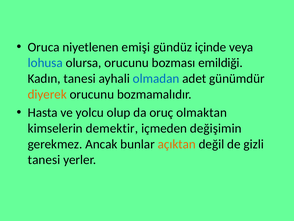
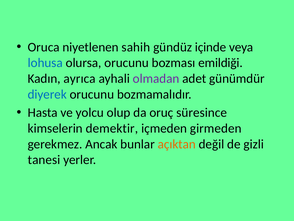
emişi: emişi -> sahih (136, 47)
Kadın tanesi: tanesi -> ayrıca (80, 78)
olmadan colour: blue -> purple (156, 78)
diyerek colour: orange -> blue (47, 94)
olmaktan: olmaktan -> süresince (202, 112)
değişimin: değişimin -> girmeden (216, 128)
